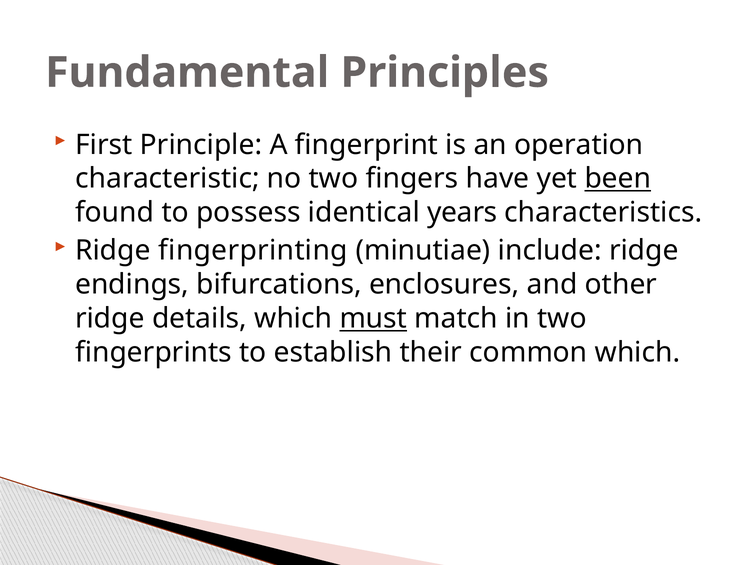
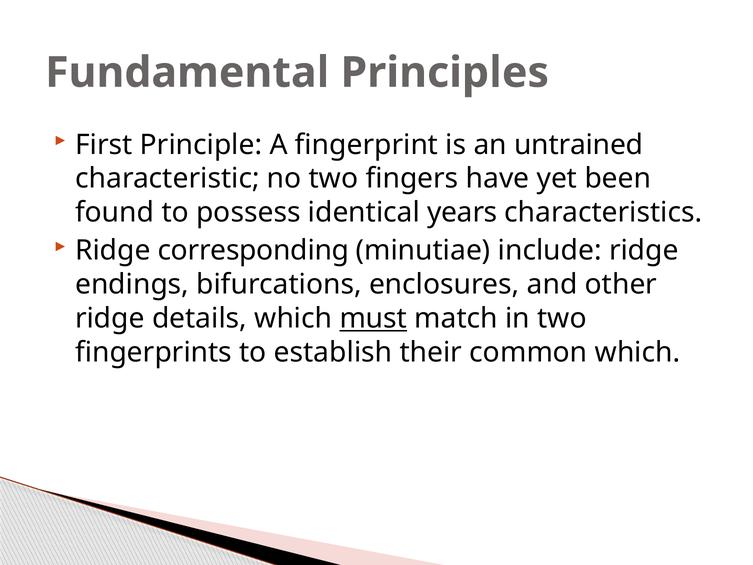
operation: operation -> untrained (579, 145)
been underline: present -> none (618, 179)
fingerprinting: fingerprinting -> corresponding (253, 251)
